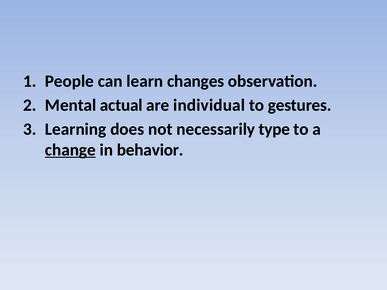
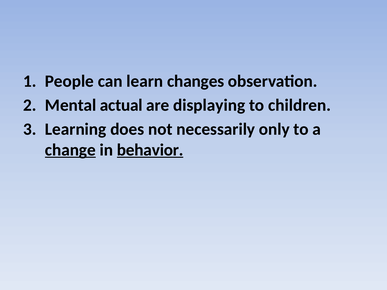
individual: individual -> displaying (209, 105)
gestures: gestures -> children (300, 105)
type: type -> only (274, 129)
behavior underline: none -> present (150, 150)
